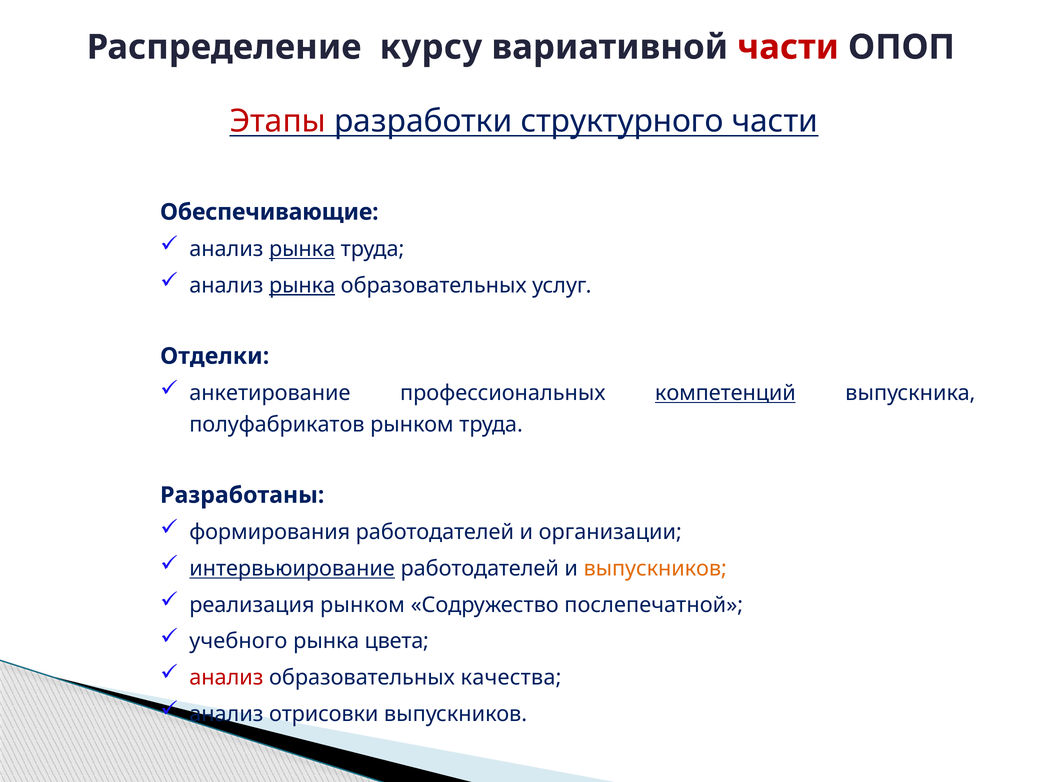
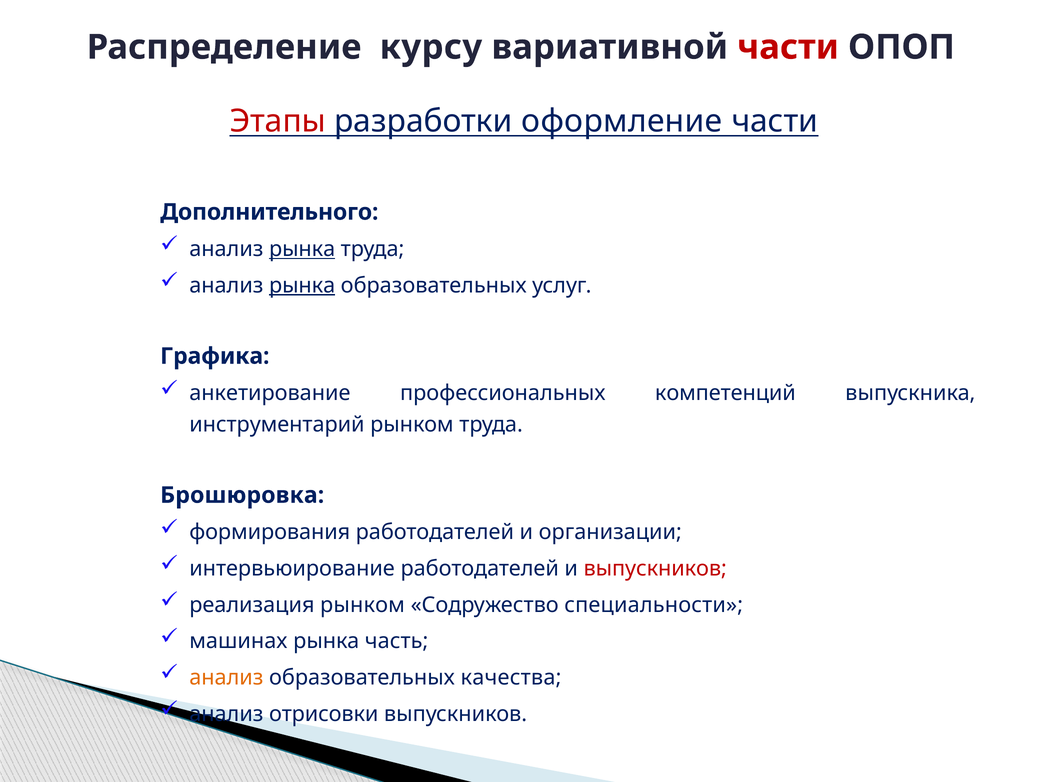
структурного: структурного -> оформление (622, 121)
Обеспечивающие: Обеспечивающие -> Дополнительного (269, 212)
Отделки: Отделки -> Графика (215, 356)
компетенций underline: present -> none (725, 393)
полуфабрикатов: полуфабрикатов -> инструментарий (277, 424)
Разработаны: Разработаны -> Брошюровка (242, 495)
интервьюирование underline: present -> none (292, 568)
выпускников colour: orange -> red (655, 568)
послепечатной: послепечатной -> специальности (654, 605)
учебного: учебного -> машинах (238, 641)
цвета: цвета -> часть (397, 641)
анализ colour: red -> orange (226, 677)
